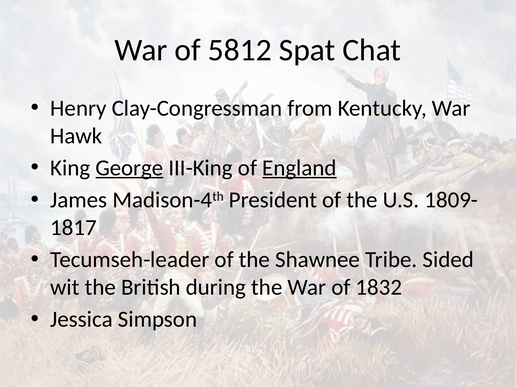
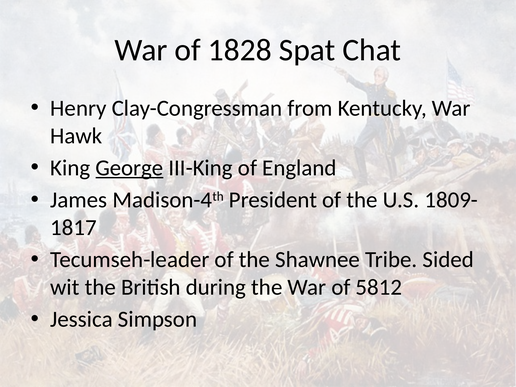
5812: 5812 -> 1828 (240, 50)
England underline: present -> none (299, 168)
1832: 1832 -> 5812 (379, 287)
